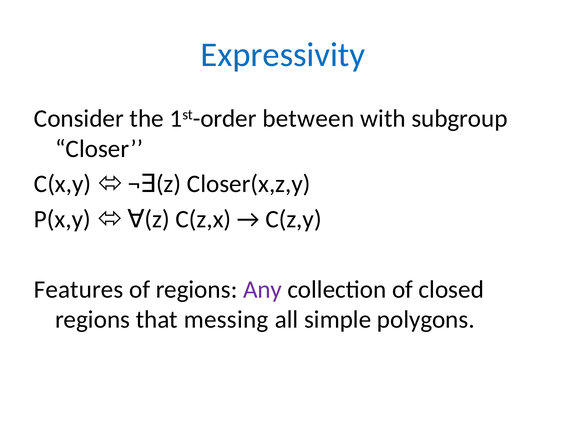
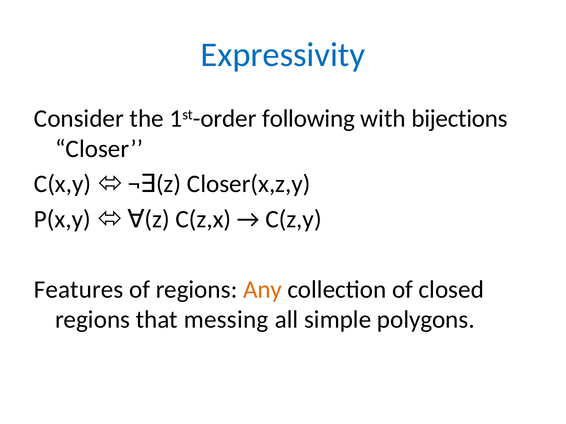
between: between -> following (309, 119)
subgroup: subgroup -> bijections (460, 119)
Any colour: purple -> orange (263, 290)
